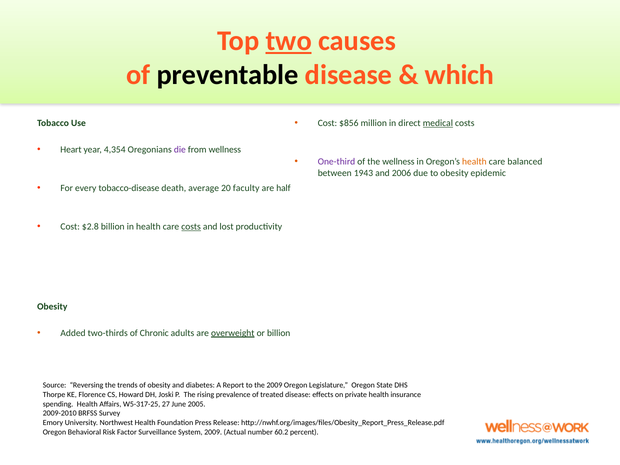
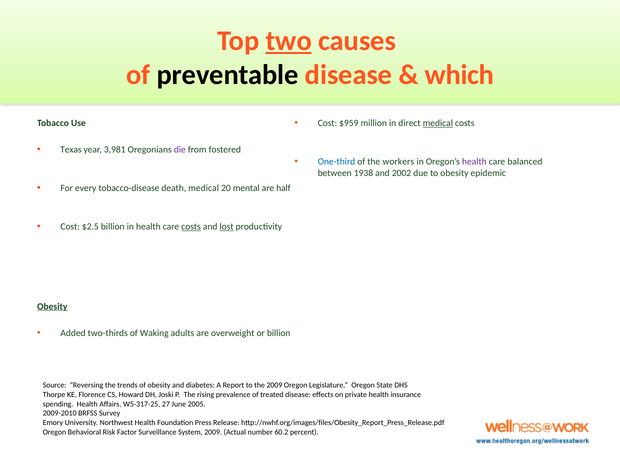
$856: $856 -> $959 (349, 123)
Heart: Heart -> Texas (71, 150)
4,354: 4,354 -> 3,981 (115, 150)
from wellness: wellness -> fostered (225, 150)
One-third colour: purple -> blue (336, 162)
the wellness: wellness -> workers (398, 162)
health colour: orange -> purple (474, 162)
1943: 1943 -> 1938 (363, 173)
2006: 2006 -> 2002 (401, 173)
death average: average -> medical (204, 188)
faculty: faculty -> mental (246, 188)
$2.8: $2.8 -> $2.5 (90, 227)
lost underline: none -> present (227, 227)
Obesity underline: none -> present (52, 306)
Chronic: Chronic -> Waking (154, 333)
overweight underline: present -> none (233, 333)
